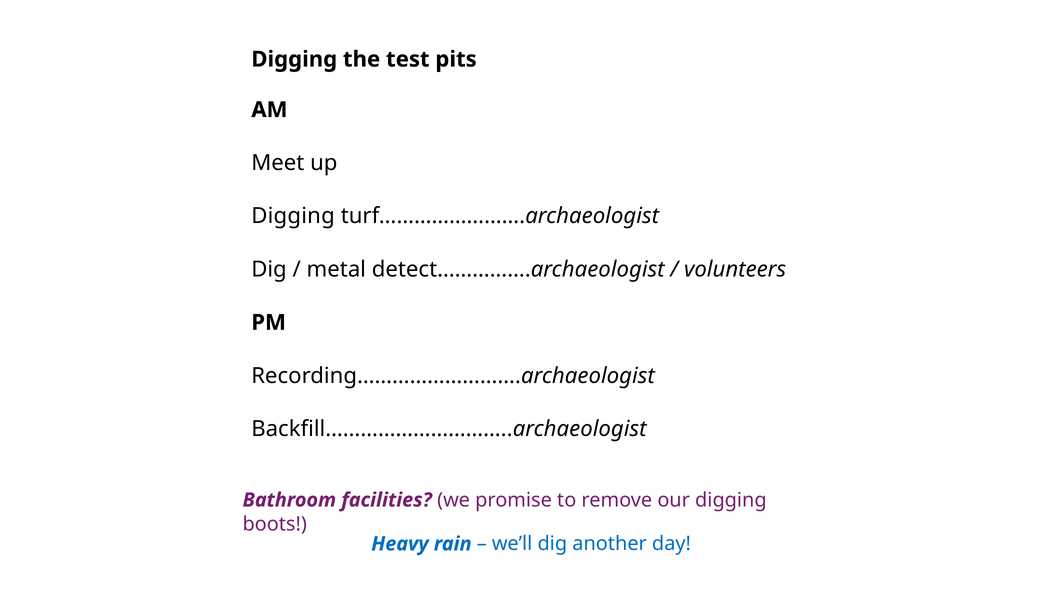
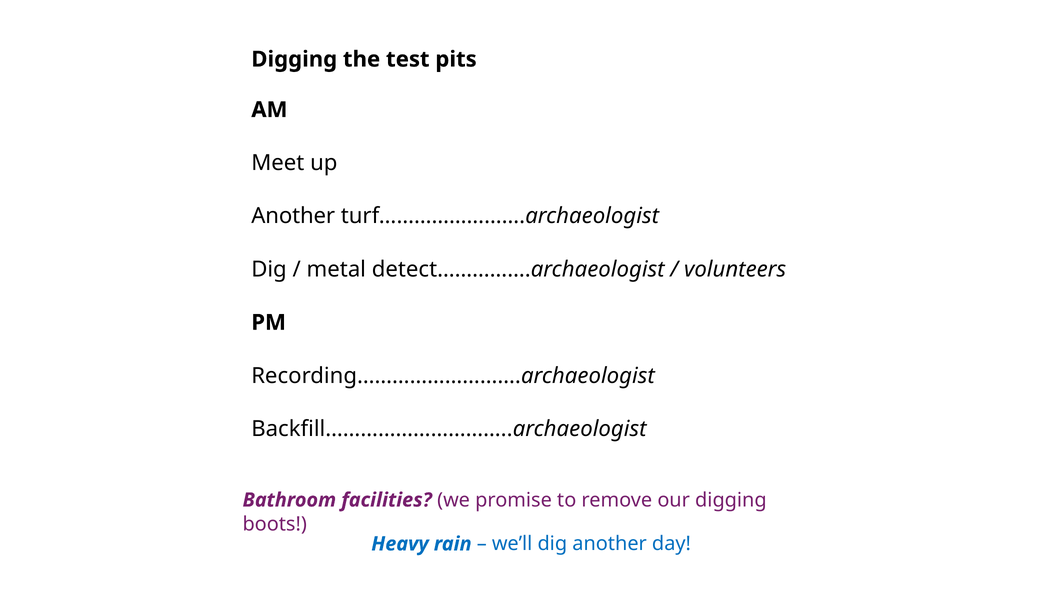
Digging: Digging -> Another (293, 216)
